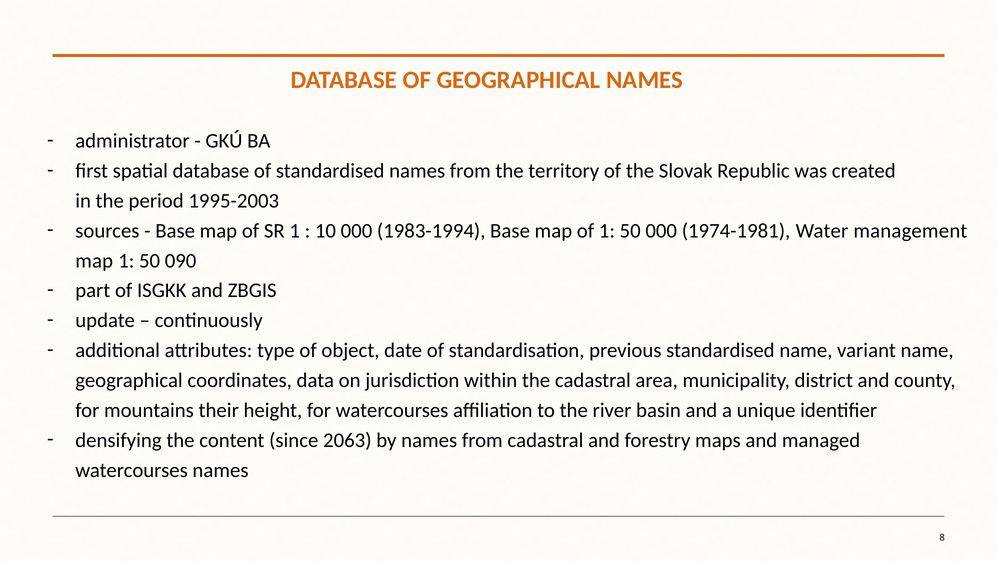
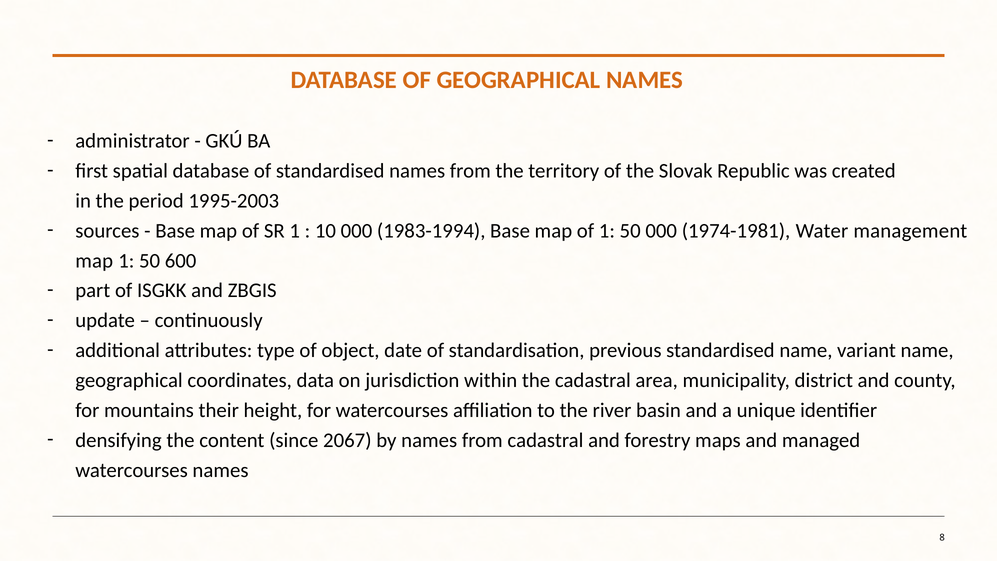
090: 090 -> 600 (181, 261)
2063: 2063 -> 2067 (347, 440)
